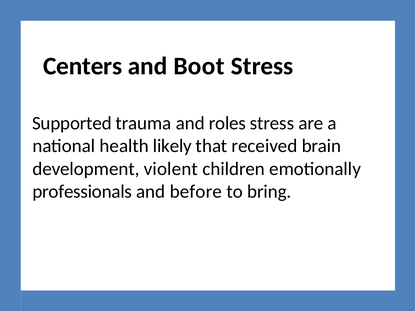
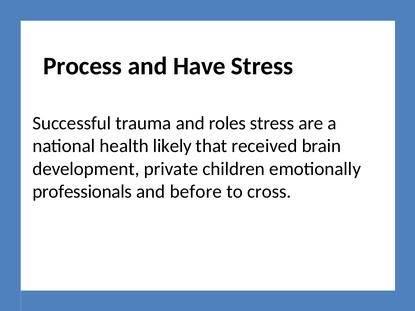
Centers: Centers -> Process (83, 66)
Boot: Boot -> Have (199, 66)
Supported: Supported -> Successful (72, 123)
violent: violent -> private (171, 169)
bring: bring -> cross (269, 192)
